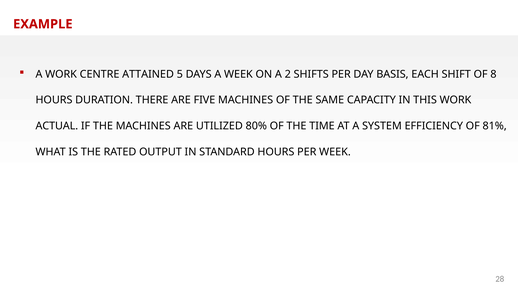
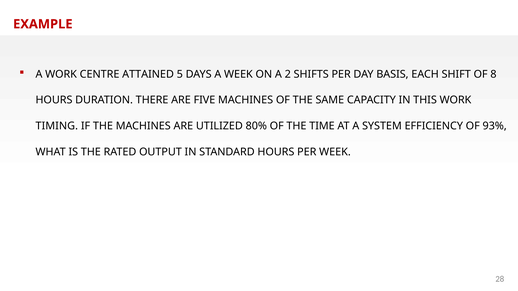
ACTUAL: ACTUAL -> TIMING (57, 126)
81%: 81% -> 93% (495, 126)
